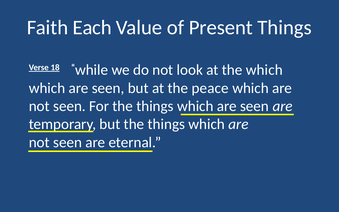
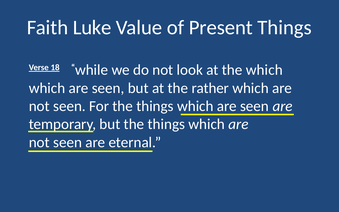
Each: Each -> Luke (92, 28)
peace: peace -> rather (210, 88)
